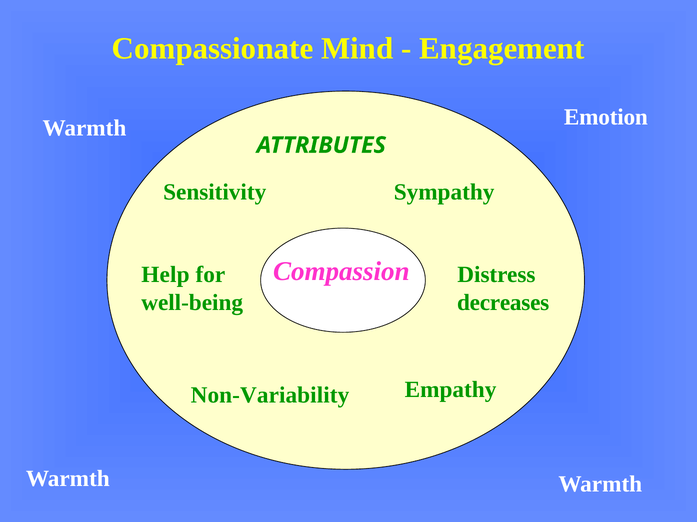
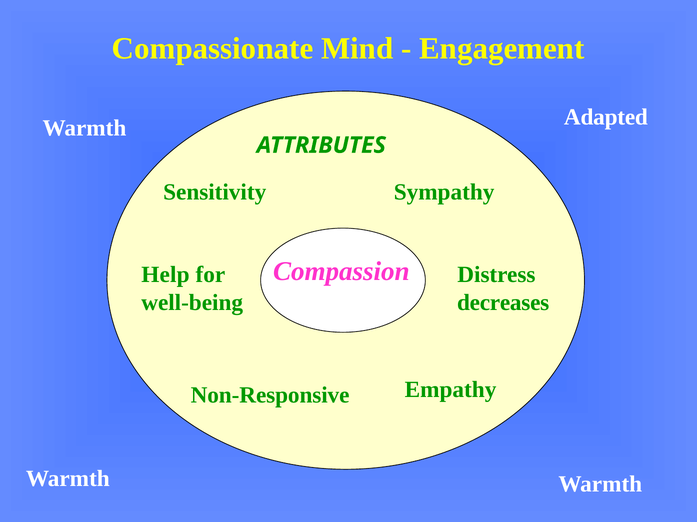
Emotion: Emotion -> Adapted (606, 117)
Non-Variability: Non-Variability -> Non-Responsive (270, 396)
